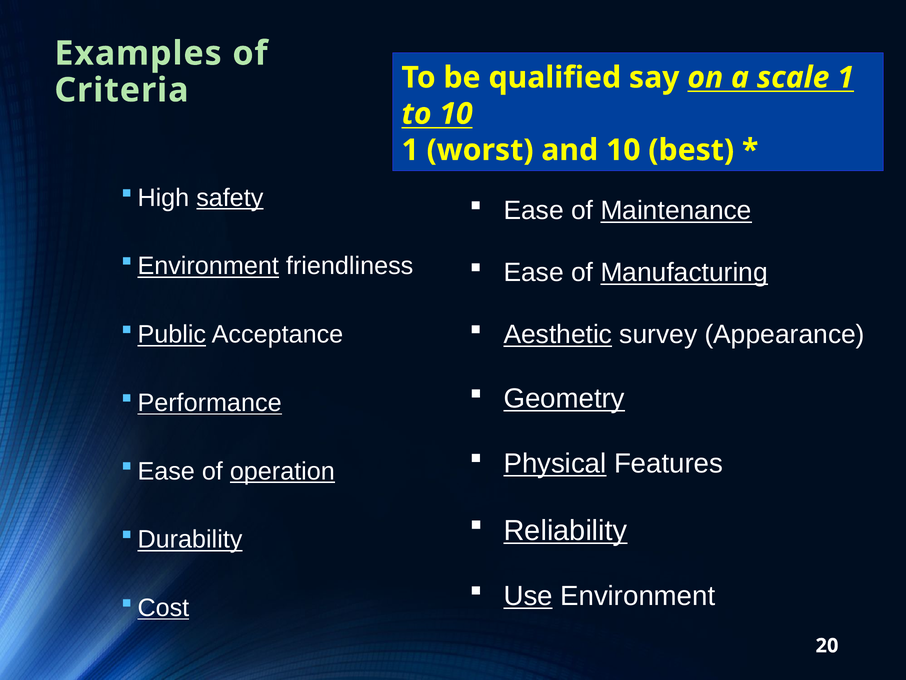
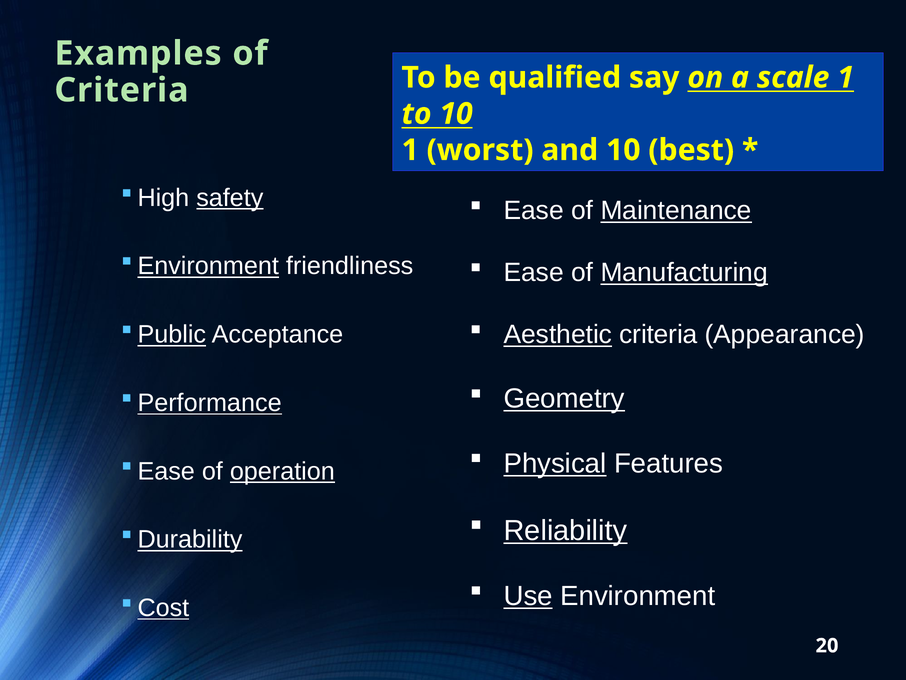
Aesthetic survey: survey -> criteria (658, 334)
